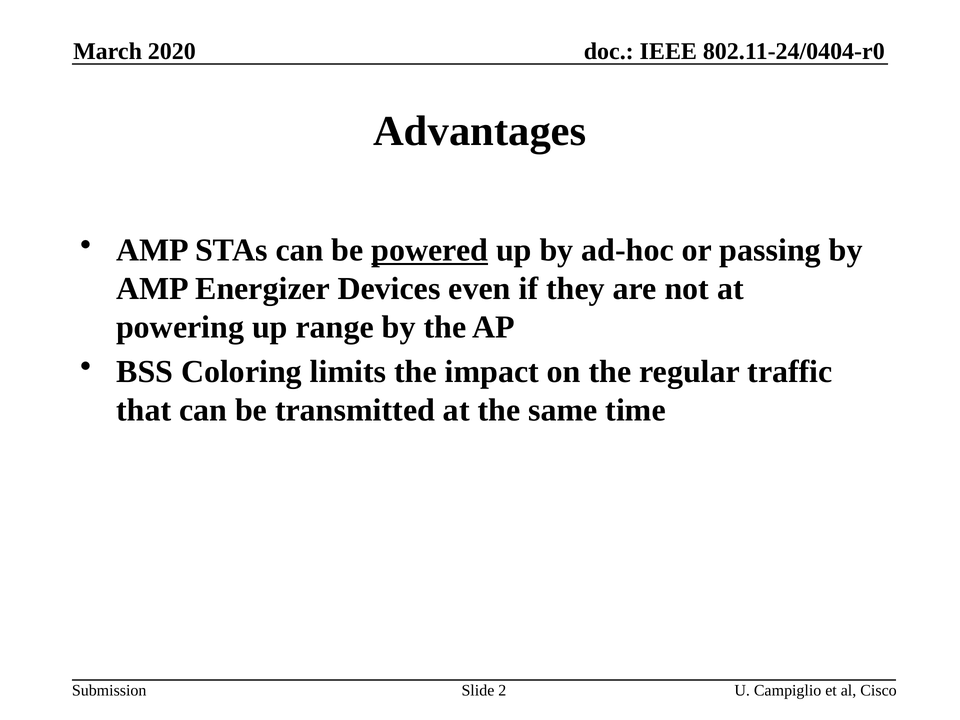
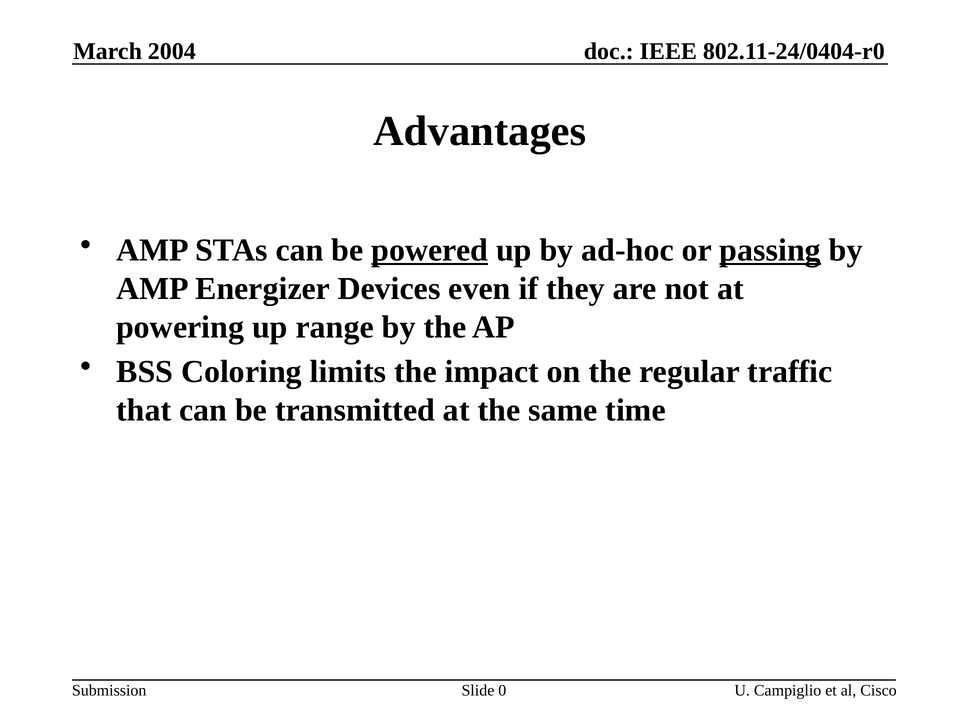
2020: 2020 -> 2004 (172, 51)
passing underline: none -> present (770, 250)
2: 2 -> 0 (502, 691)
